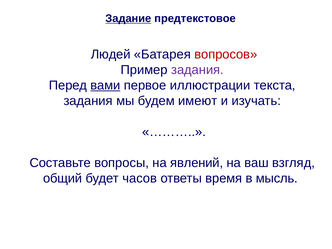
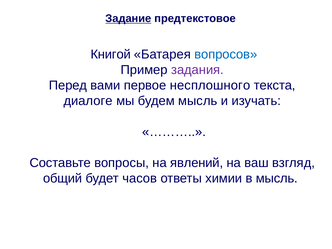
Людей: Людей -> Книгой (111, 54)
вопросов colour: red -> blue (226, 54)
вами underline: present -> none (105, 85)
иллюстрации: иллюстрации -> несплошного (210, 85)
задания: задания -> диалоге (88, 101)
будем имеют: имеют -> мысль (198, 101)
время: время -> химии (224, 178)
